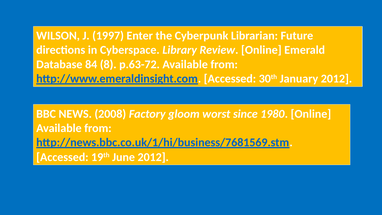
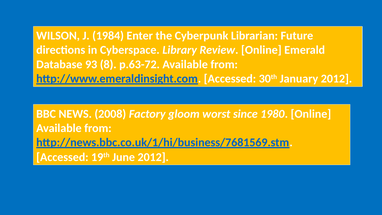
1997: 1997 -> 1984 (108, 36)
84: 84 -> 93 (91, 64)
